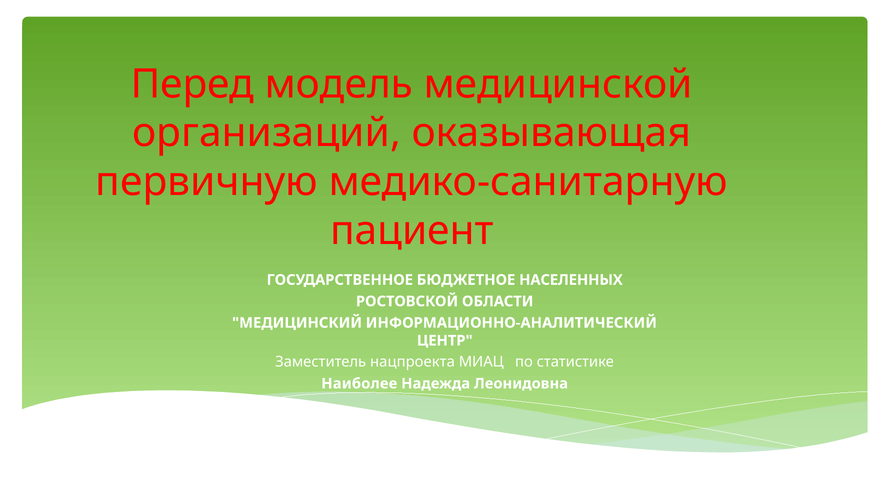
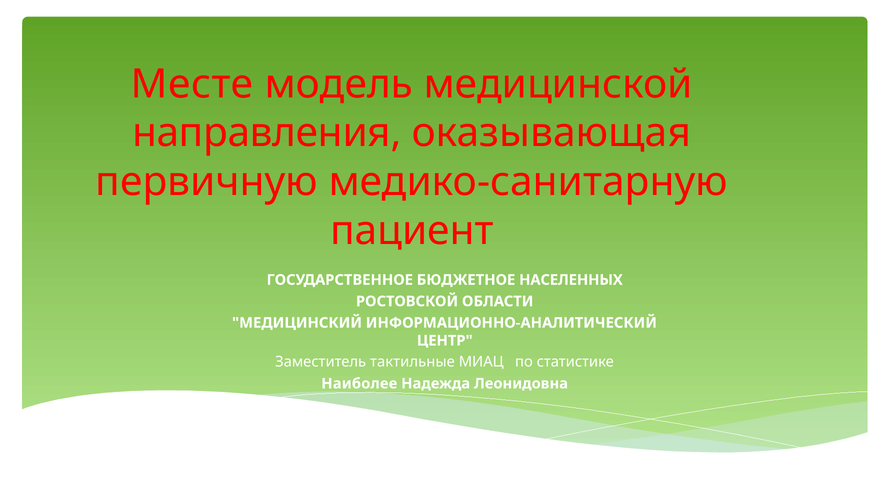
Перед: Перед -> Месте (192, 84)
организаций: организаций -> направления (267, 133)
нацпроекта: нацпроекта -> тактильные (412, 362)
